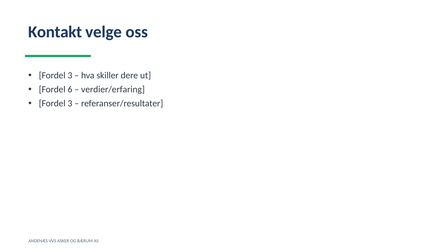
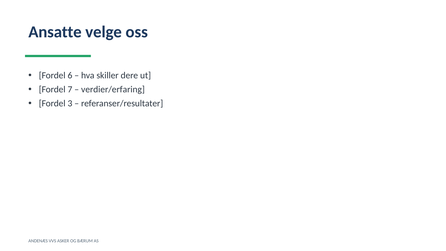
Kontakt: Kontakt -> Ansatte (55, 32)
3: 3 -> 6 (70, 76)
6: 6 -> 7 (70, 89)
